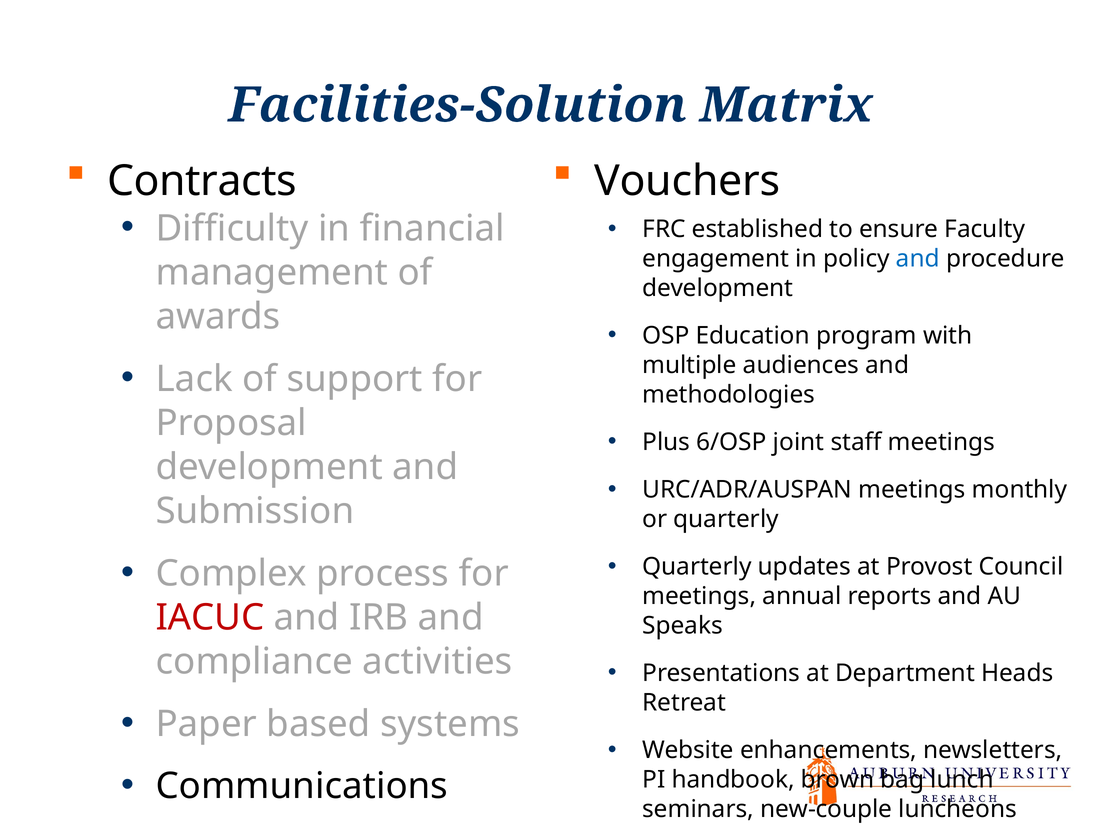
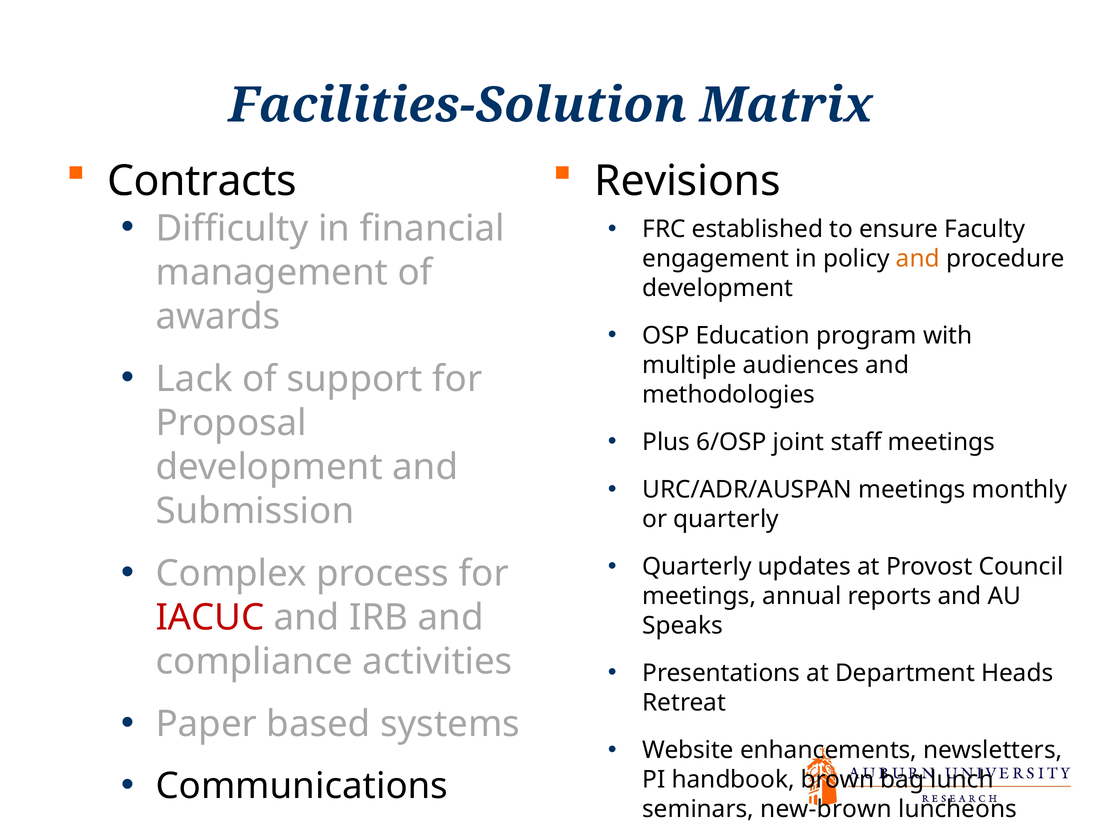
Vouchers: Vouchers -> Revisions (687, 181)
and colour: blue -> orange (918, 259)
new-couple: new-couple -> new-brown (826, 810)
